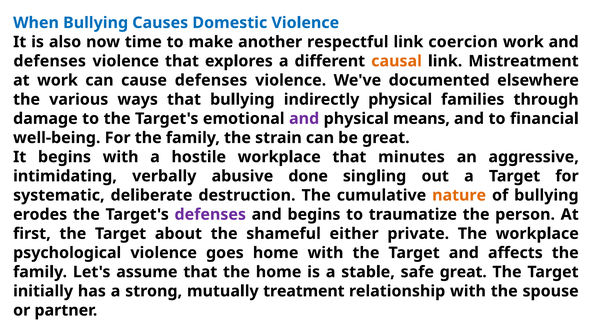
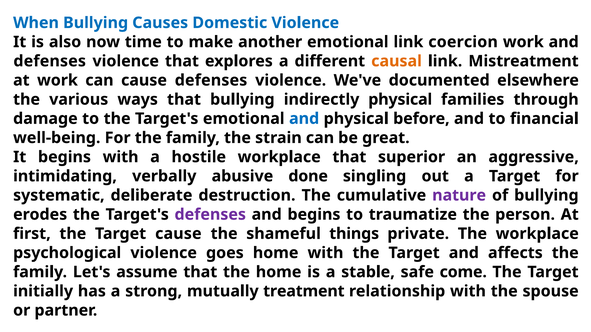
another respectful: respectful -> emotional (348, 42)
and colour: purple -> blue (304, 119)
means: means -> before (421, 119)
minutes: minutes -> superior (412, 157)
nature colour: orange -> purple (459, 196)
Target about: about -> cause (178, 234)
either: either -> things (354, 234)
safe great: great -> come (463, 272)
